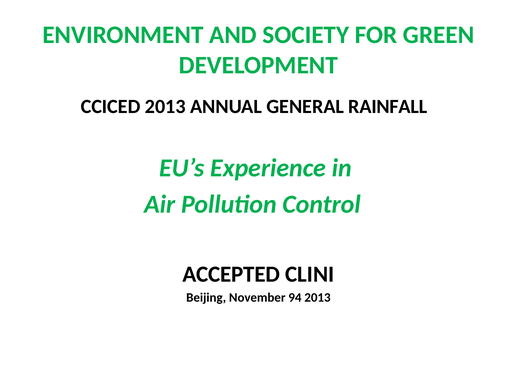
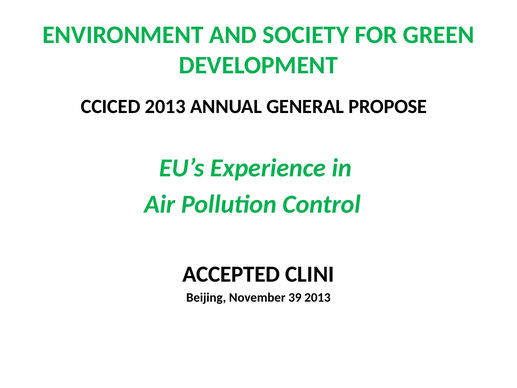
RAINFALL: RAINFALL -> PROPOSE (388, 107)
94: 94 -> 39 (295, 297)
